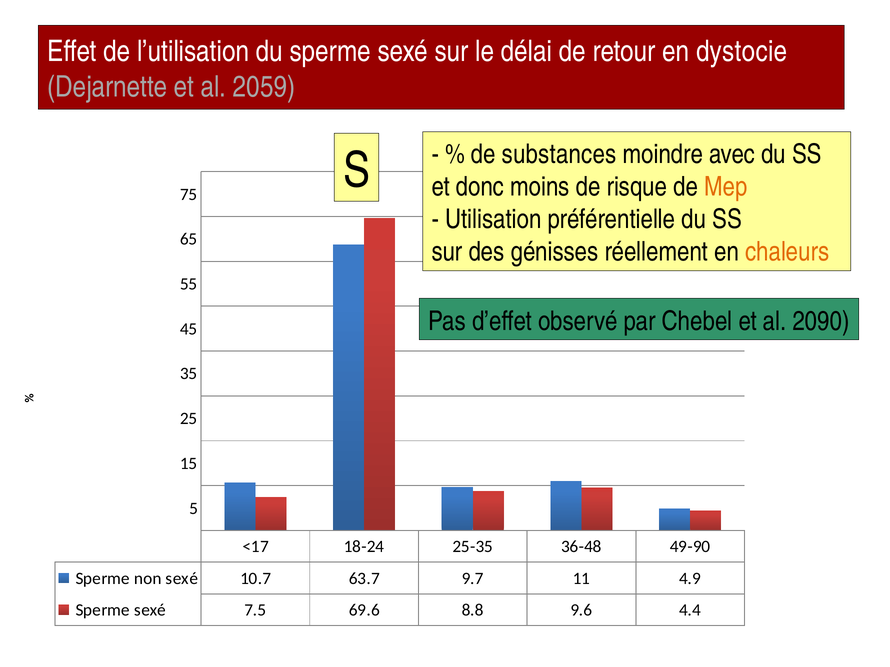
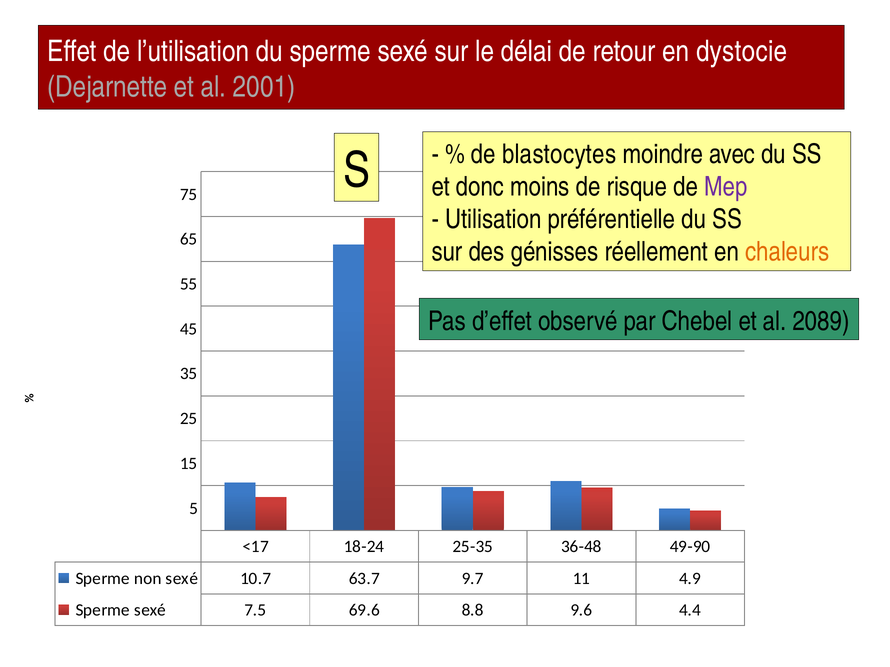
2059: 2059 -> 2001 (264, 87)
substances: substances -> blastocytes (559, 154)
Mep colour: orange -> purple (726, 187)
2090: 2090 -> 2089 (821, 321)
